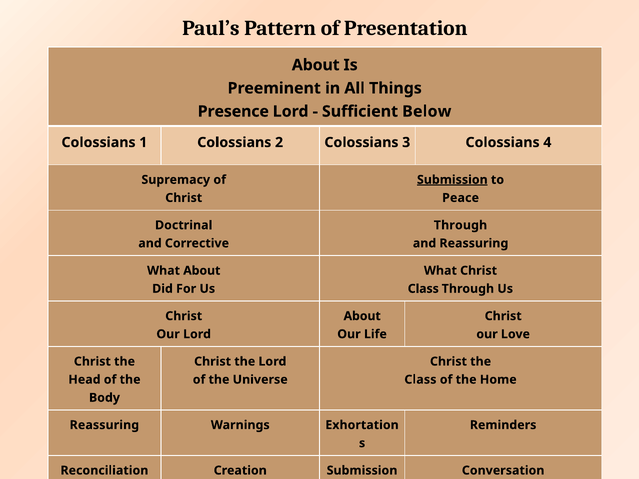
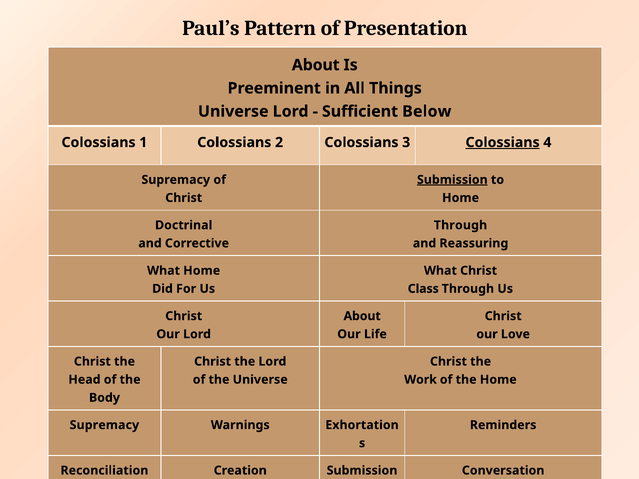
Presence: Presence -> Universe (233, 112)
Colossians underline: none -> present (503, 142)
Peace: Peace -> Home (461, 198)
What About: About -> Home (202, 271)
Class: Class -> Work (421, 380)
Reassuring: Reassuring -> Supremacy (104, 425)
